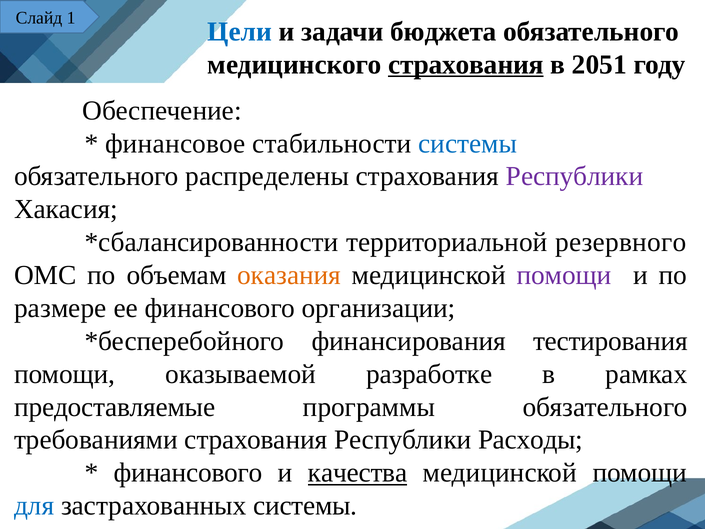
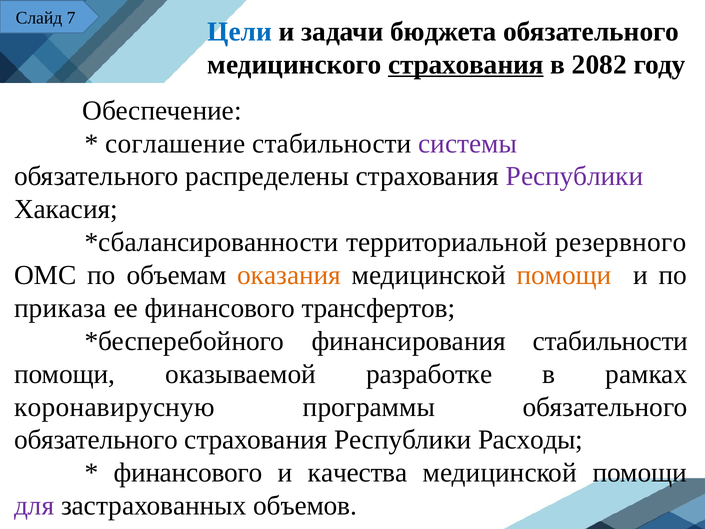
1: 1 -> 7 (71, 18)
2051: 2051 -> 2082 (599, 64)
финансовое: финансовое -> соглашение (175, 143)
системы colour: blue -> purple (468, 143)
помощи colour: purple -> orange (564, 275)
размере: размере -> приказа (60, 308)
организации: организации -> трансфертов (379, 308)
финансирования тестирования: тестирования -> стабильности (610, 341)
предоставляемые: предоставляемые -> коронавирусную (114, 407)
требованиями: требованиями -> обязательного (96, 440)
качества underline: present -> none (358, 473)
для colour: blue -> purple (34, 506)
застрахованных системы: системы -> объемов (305, 506)
